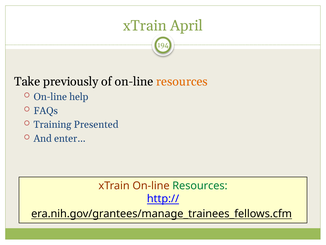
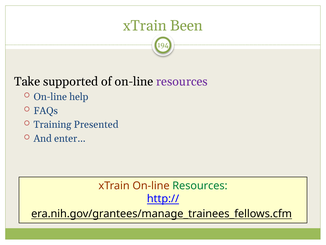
April: April -> Been (187, 26)
previously: previously -> supported (71, 81)
resources colour: orange -> purple (182, 81)
